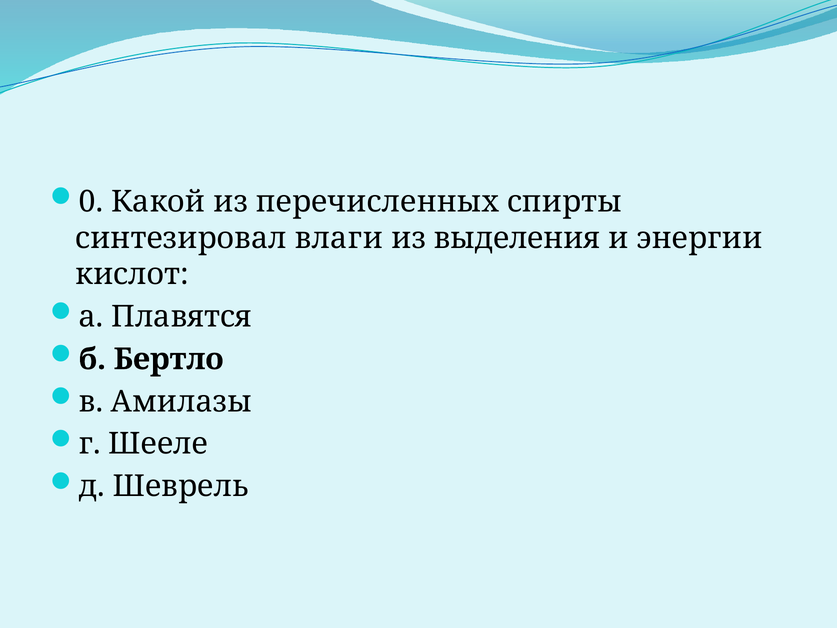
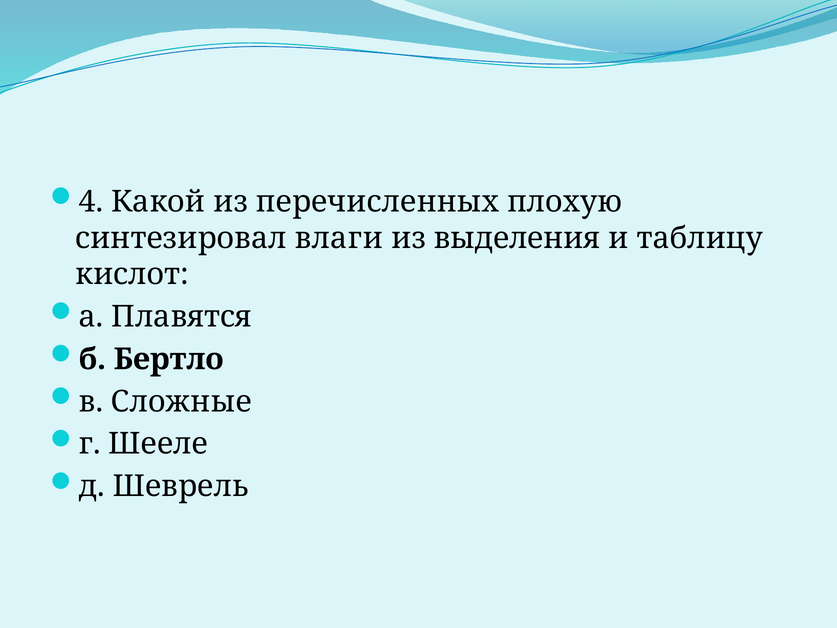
0: 0 -> 4 (91, 202)
спирты: спирты -> плохую (565, 202)
энергии: энергии -> таблицу (700, 238)
Амилазы: Амилазы -> Сложные (181, 401)
